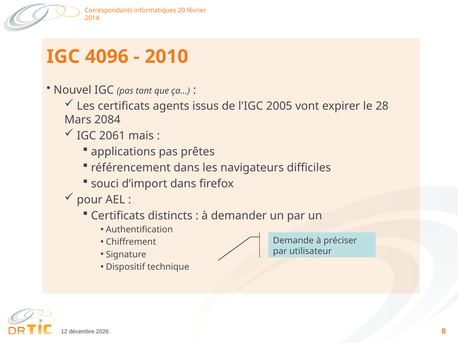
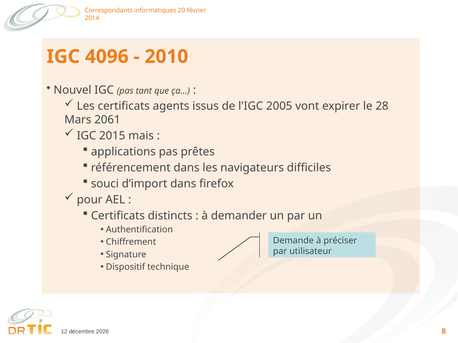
2084: 2084 -> 2061 (107, 120)
2061: 2061 -> 2015 (112, 136)
